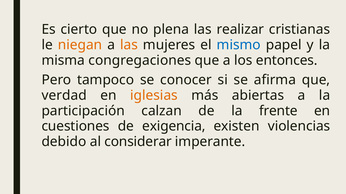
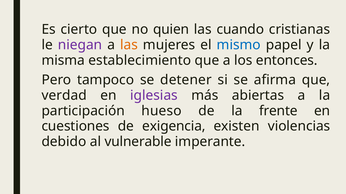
plena: plena -> quien (171, 30)
realizar: realizar -> cuando (240, 30)
niegan colour: orange -> purple (80, 45)
congregaciones: congregaciones -> establecimiento (140, 60)
conocer: conocer -> detener (186, 80)
iglesias colour: orange -> purple (154, 96)
calzan: calzan -> hueso (162, 111)
considerar: considerar -> vulnerable (138, 142)
